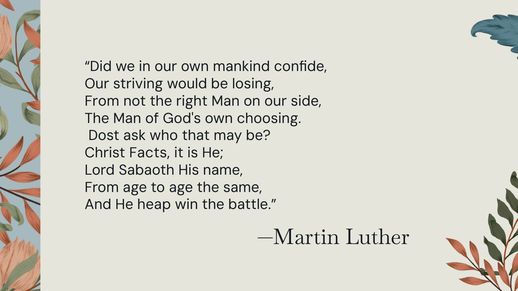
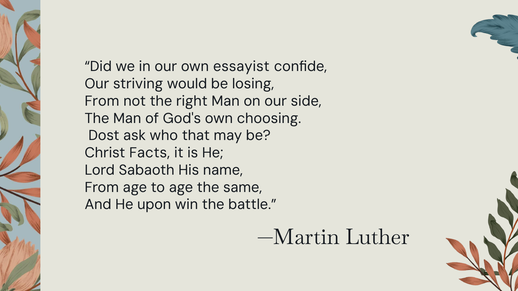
mankind: mankind -> essayist (241, 67)
heap: heap -> upon (154, 205)
